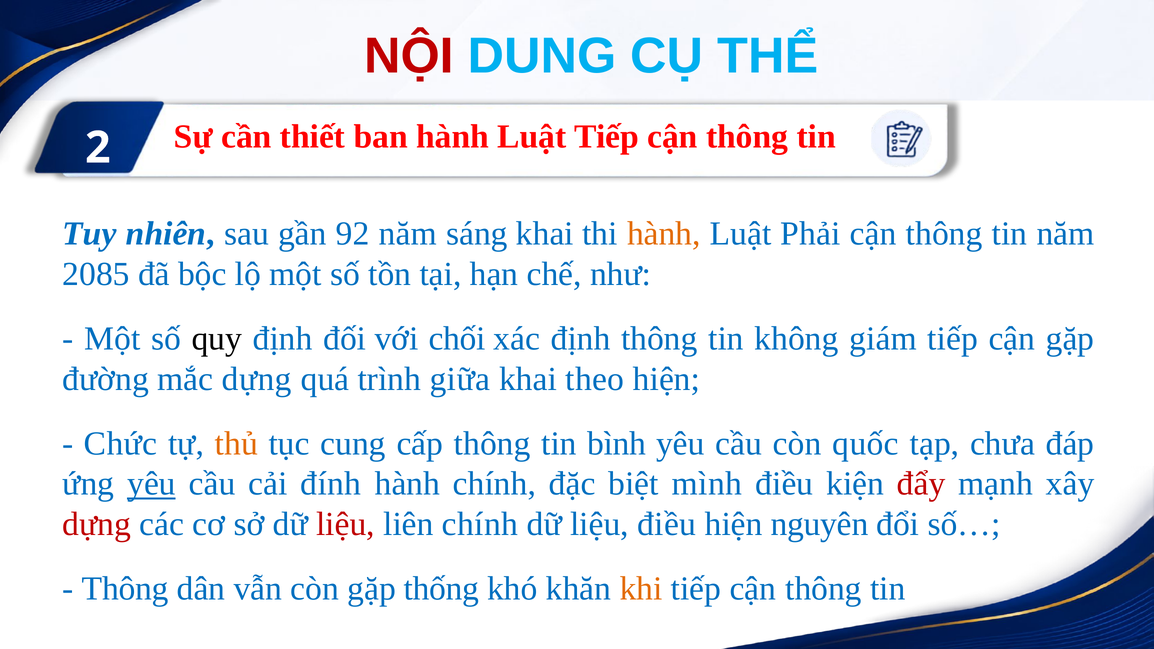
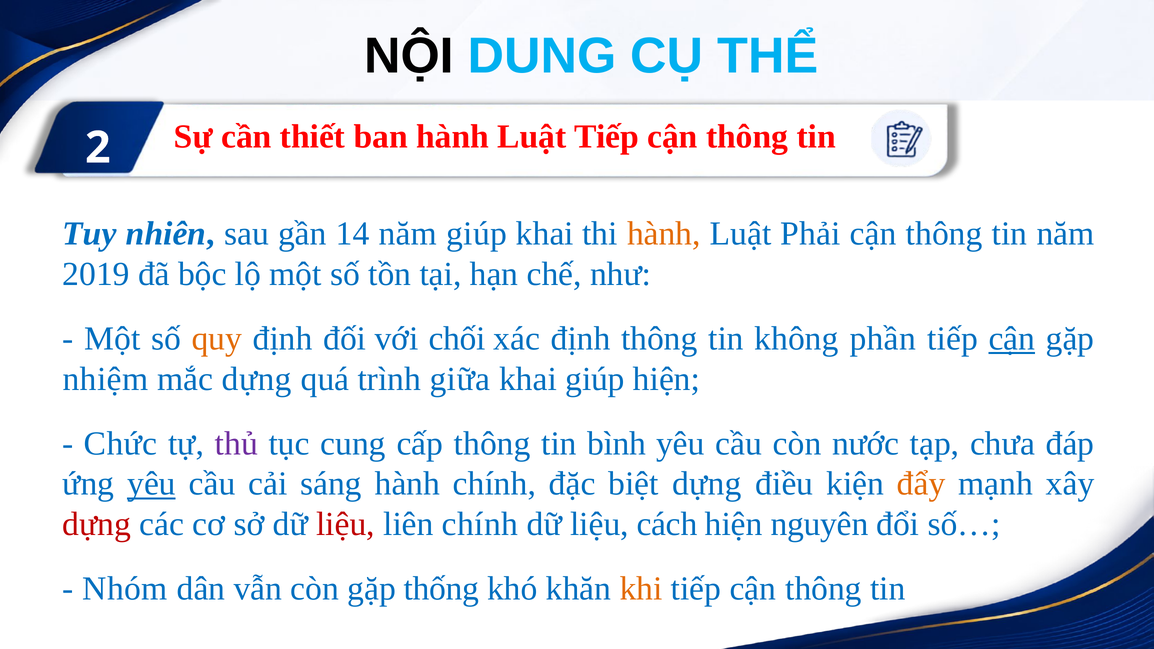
NỘI colour: red -> black (409, 56)
92: 92 -> 14 (353, 234)
năm sáng: sáng -> giúp (477, 234)
2085: 2085 -> 2019 (96, 274)
quy colour: black -> orange (217, 339)
giám: giám -> phần (883, 339)
cận underline: none -> present (1012, 339)
đường: đường -> nhiệm (105, 379)
khai theo: theo -> giúp (595, 379)
thủ colour: orange -> purple (236, 443)
quốc: quốc -> nước (866, 443)
đính: đính -> sáng (331, 484)
biệt mình: mình -> dựng (707, 484)
đẩy colour: red -> orange (921, 484)
liệu điều: điều -> cách (667, 524)
Thông: Thông -> Nhóm (125, 589)
